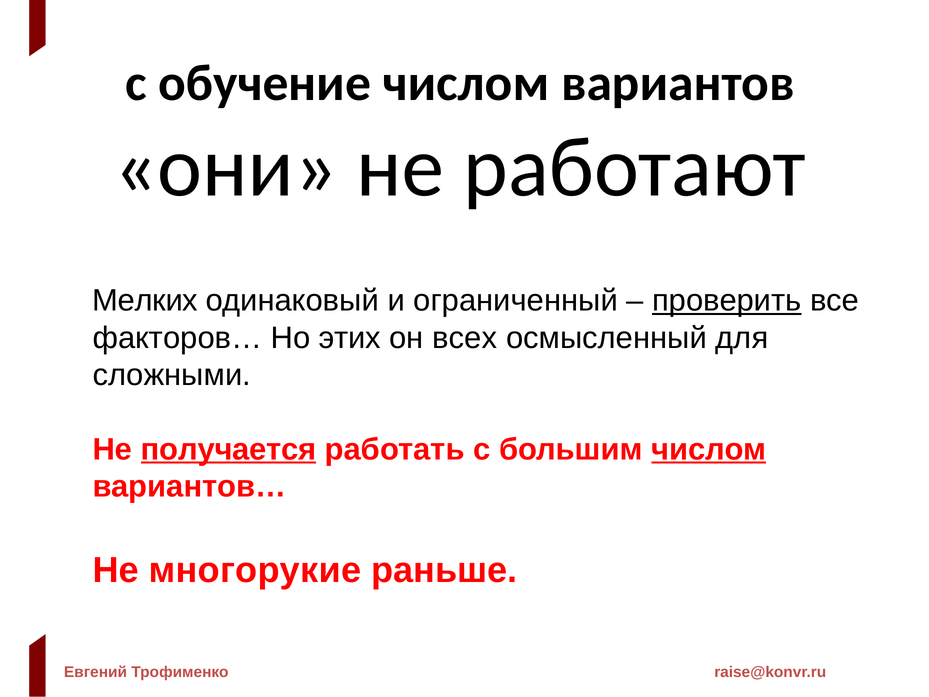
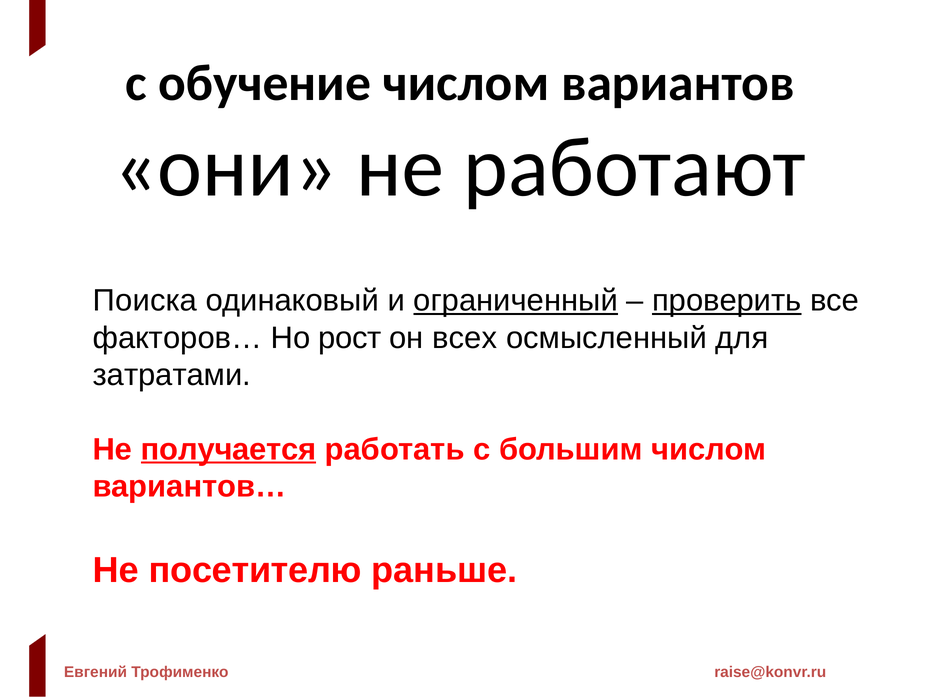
Мелких: Мелких -> Поиска (145, 301)
ограниченный underline: none -> present (516, 301)
этих: этих -> рост (350, 338)
сложными: сложными -> затратами (172, 375)
числом underline: present -> none (709, 449)
многорукие: многорукие -> посетителю (255, 570)
